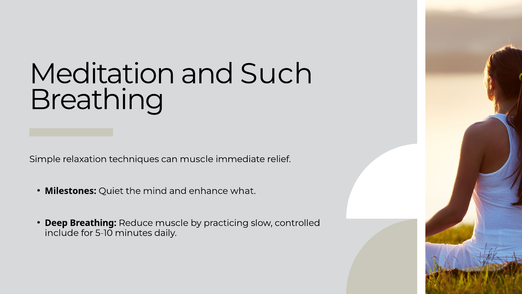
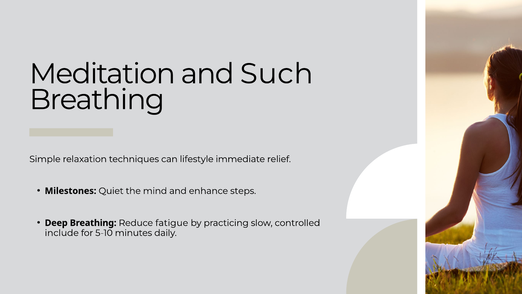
can muscle: muscle -> lifestyle (197, 159)
what: what -> steps (243, 191)
Reduce muscle: muscle -> fatigue (172, 223)
